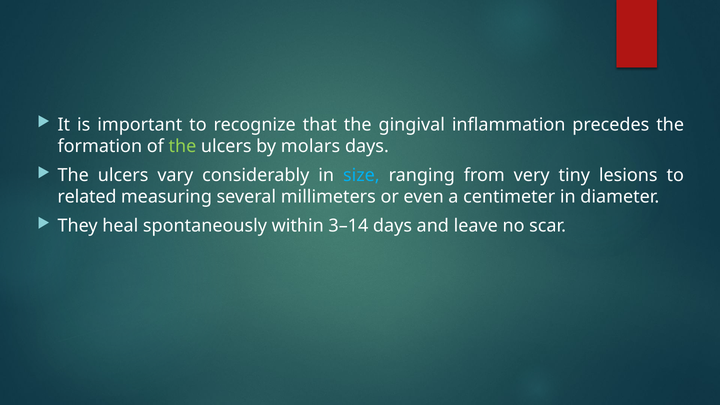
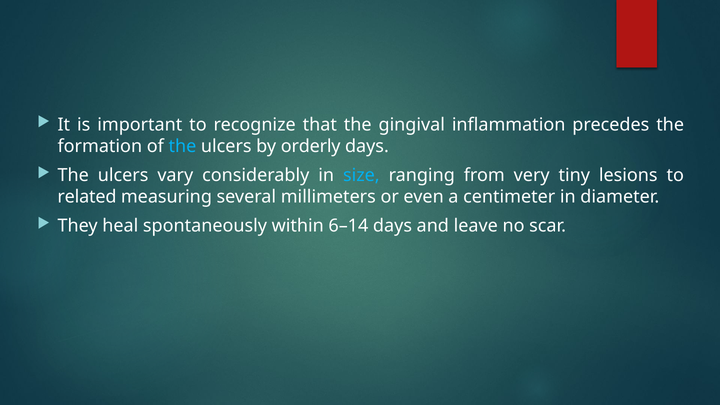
the colour: light green -> light blue (182, 146)
molars: molars -> orderly (311, 146)
3–14: 3–14 -> 6–14 (348, 226)
